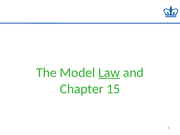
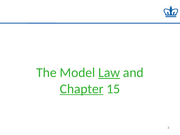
Chapter underline: none -> present (82, 89)
